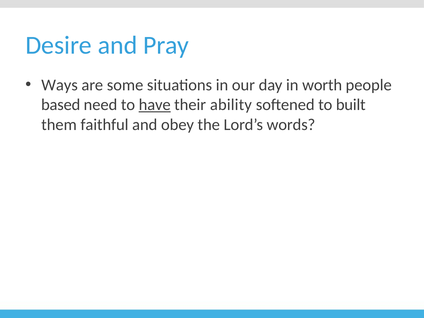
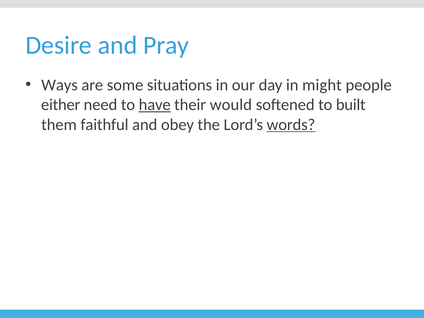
worth: worth -> might (322, 85)
based: based -> either (61, 105)
ability: ability -> would (231, 105)
words underline: none -> present (291, 125)
